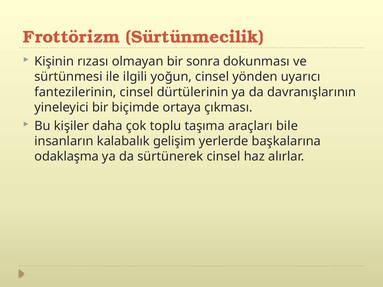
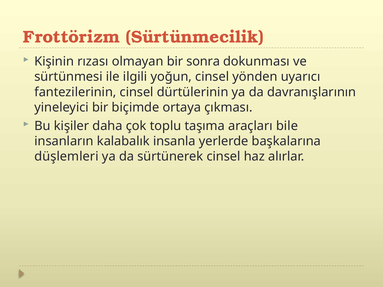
gelişim: gelişim -> insanla (174, 141)
odaklaşma: odaklaşma -> düşlemleri (67, 157)
